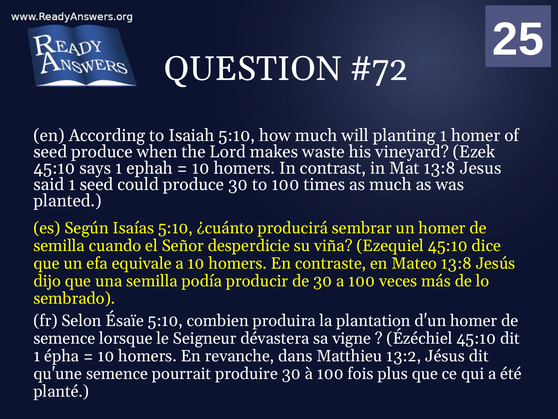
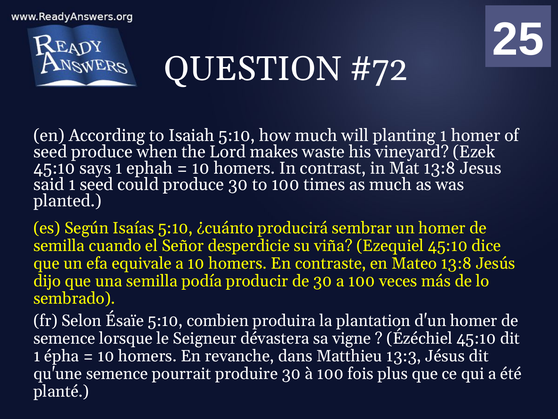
13:2: 13:2 -> 13:3 (404, 356)
